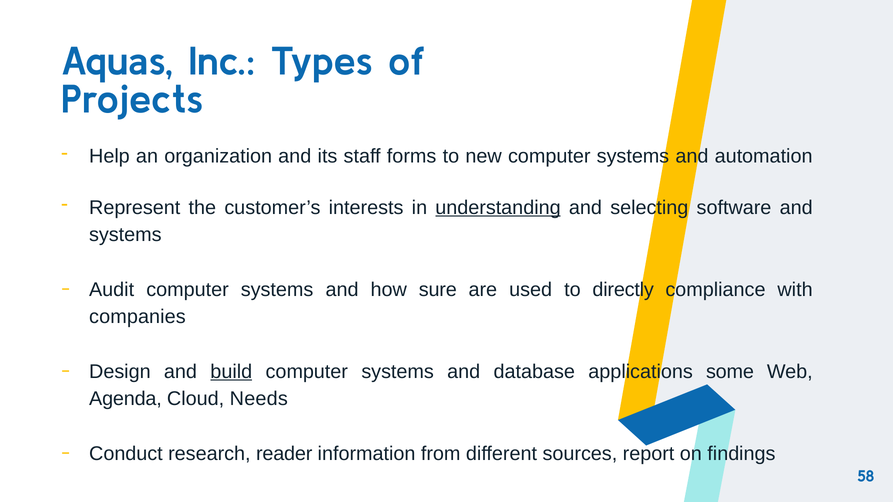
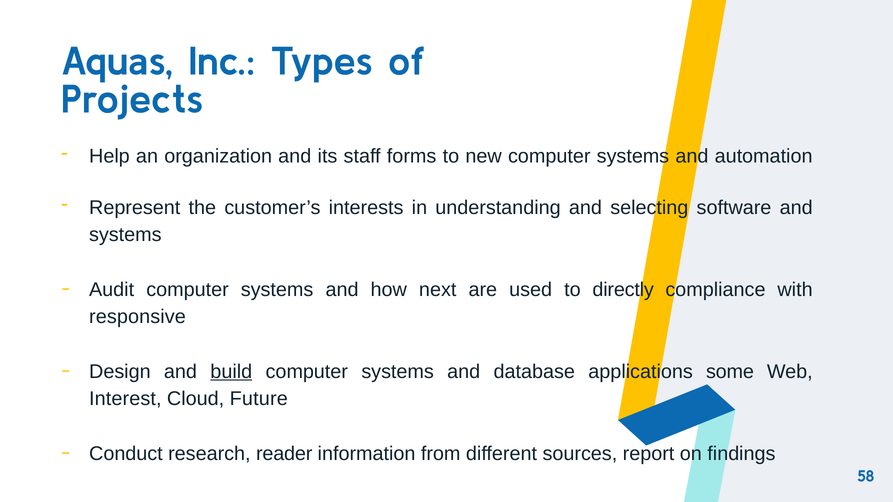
understanding underline: present -> none (498, 208)
sure: sure -> next (438, 290)
companies: companies -> responsive (137, 317)
Agenda: Agenda -> Interest (125, 399)
Needs: Needs -> Future (259, 399)
